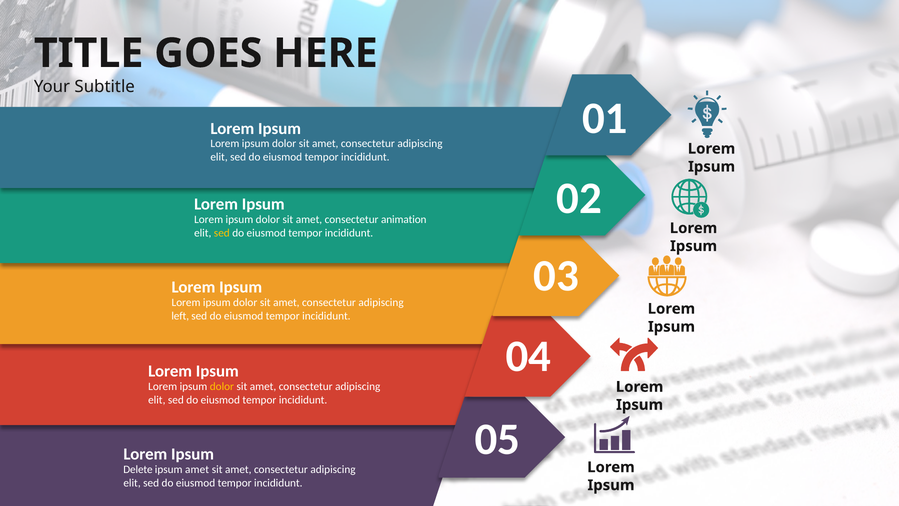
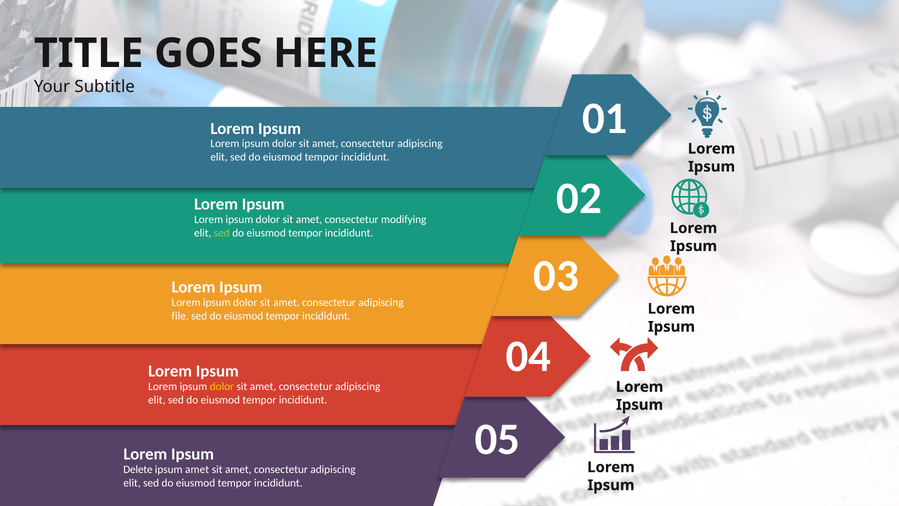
animation: animation -> modifying (404, 219)
sed colour: yellow -> light green (222, 233)
left: left -> file (180, 316)
